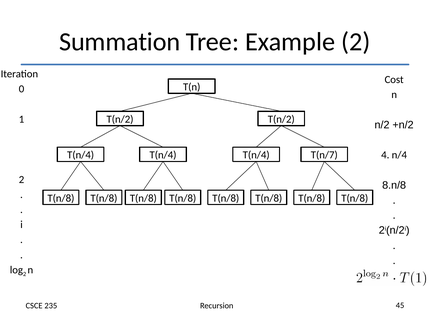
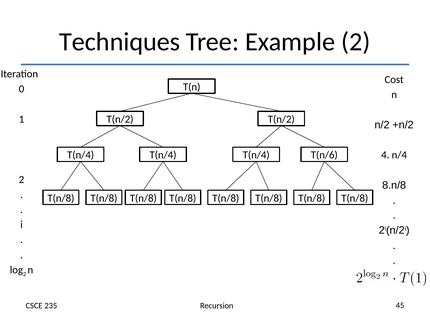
Summation: Summation -> Techniques (120, 42)
T(n/7: T(n/7 -> T(n/6 (324, 155)
